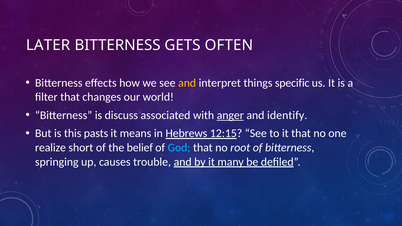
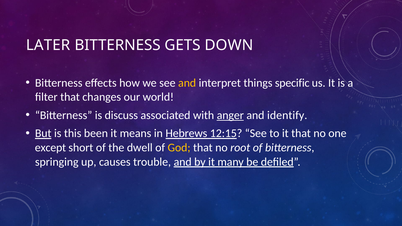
OFTEN: OFTEN -> DOWN (229, 45)
But underline: none -> present (43, 134)
pasts: pasts -> been (96, 134)
realize: realize -> except (50, 148)
belief: belief -> dwell (140, 148)
God colour: light blue -> yellow (179, 148)
